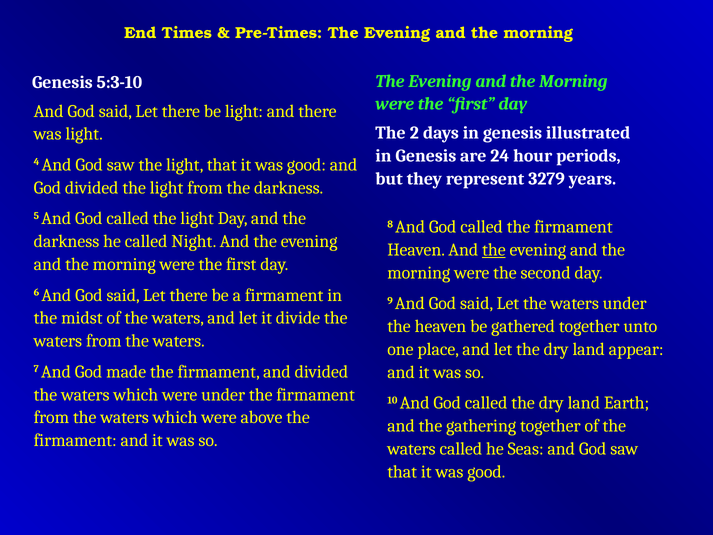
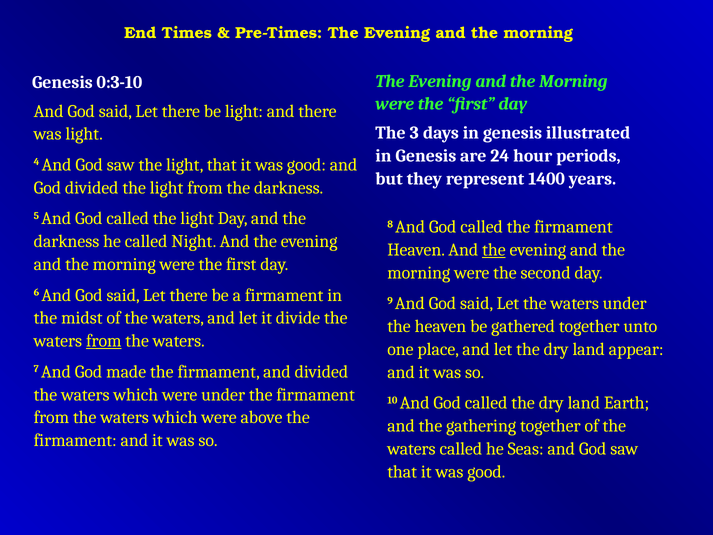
5:3-10: 5:3-10 -> 0:3-10 (119, 82)
2: 2 -> 3 (414, 133)
3279: 3279 -> 1400 (547, 179)
from underline: none -> present (104, 341)
